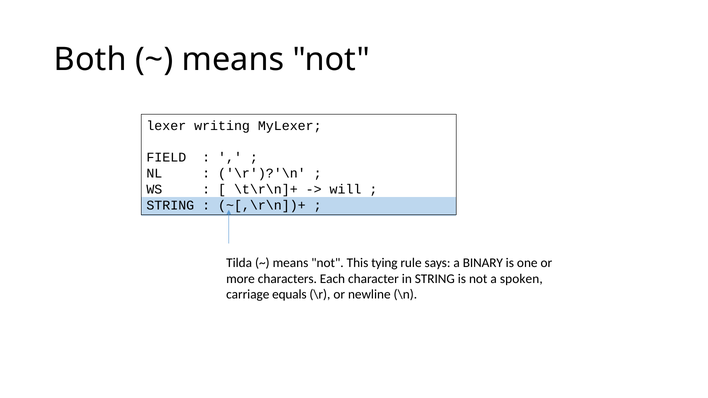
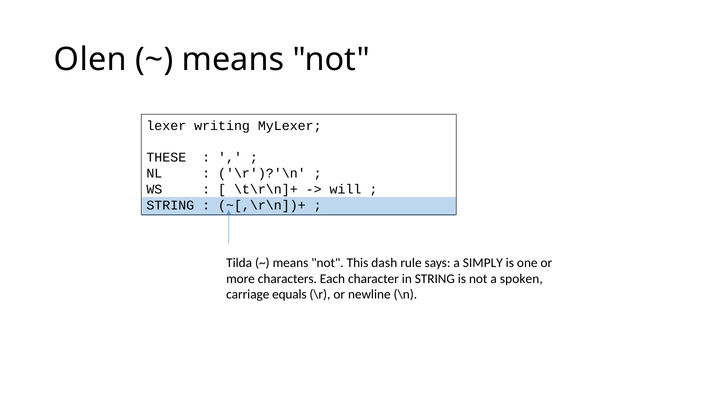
Both: Both -> Olen (90, 59)
FIELD: FIELD -> THESE (166, 158)
tying: tying -> dash (384, 263)
BINARY: BINARY -> SIMPLY (483, 263)
